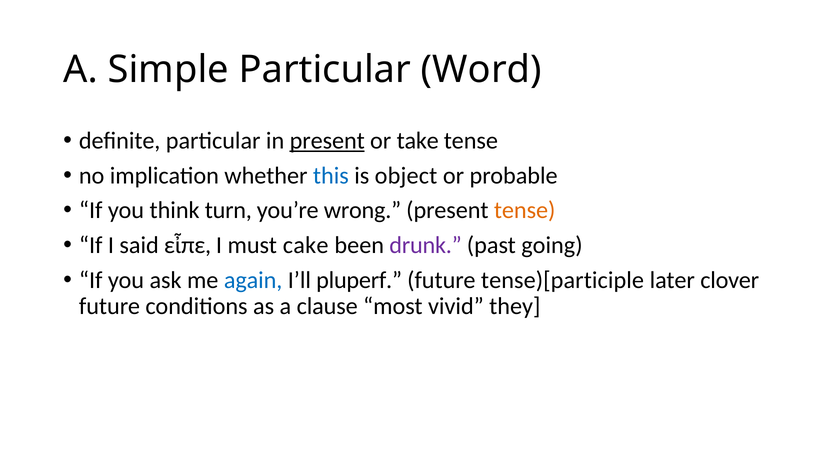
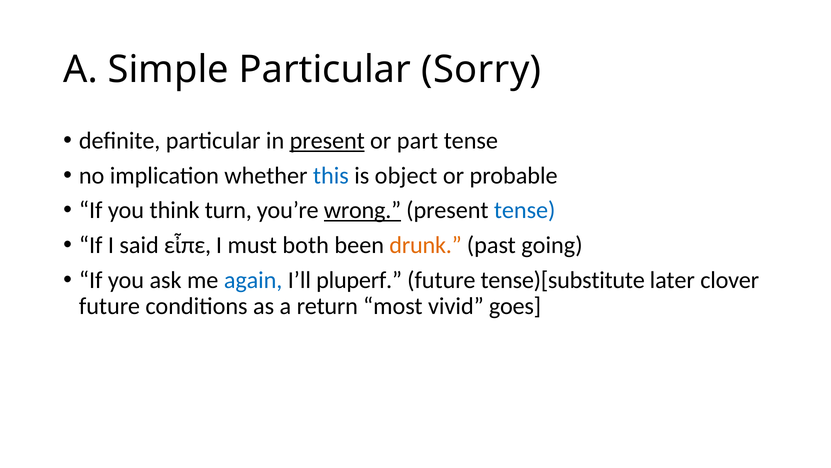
Word: Word -> Sorry (481, 70)
take: take -> part (417, 140)
wrong underline: none -> present (363, 210)
tense colour: orange -> blue (525, 210)
cake: cake -> both (306, 245)
drunk colour: purple -> orange (426, 245)
tense)[participle: tense)[participle -> tense)[substitute (563, 280)
clause: clause -> return (327, 306)
they: they -> goes (515, 306)
